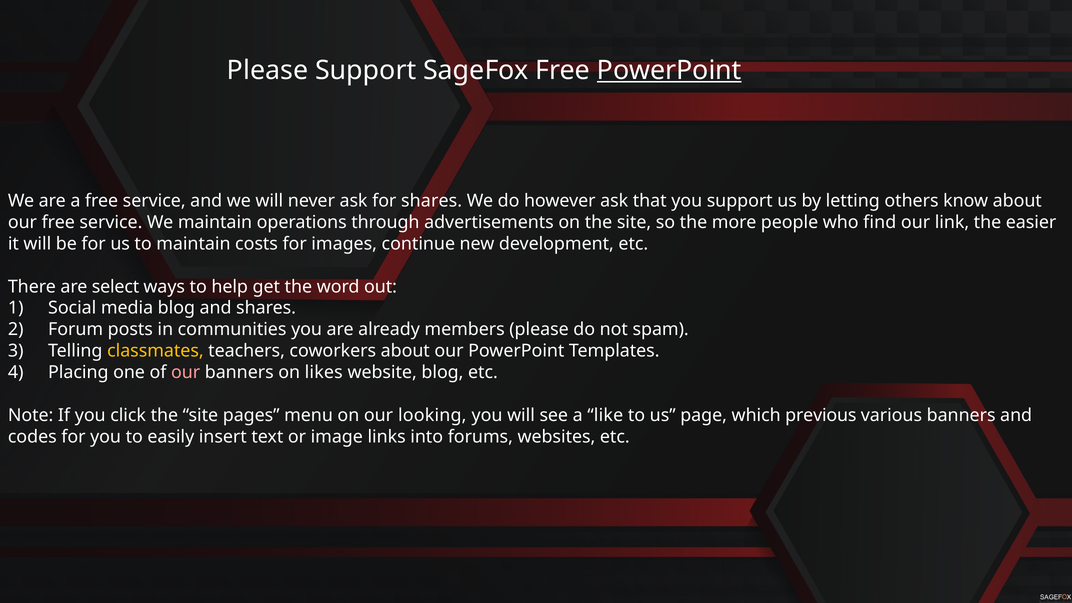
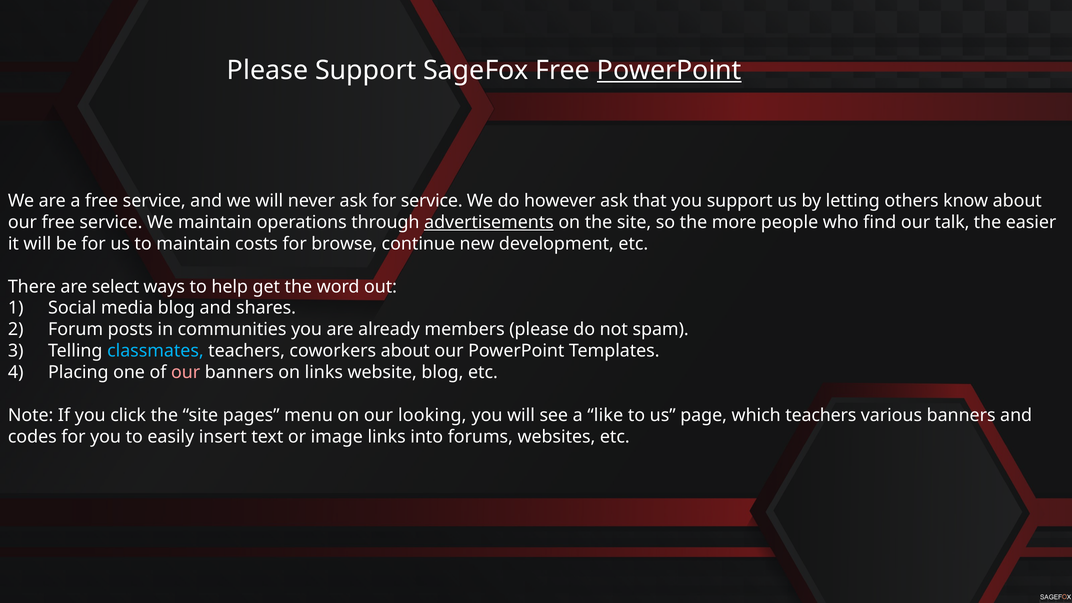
for shares: shares -> service (432, 201)
advertisements underline: none -> present (489, 222)
link: link -> talk (952, 222)
images: images -> browse (344, 244)
classmates colour: yellow -> light blue (155, 351)
on likes: likes -> links (324, 372)
which previous: previous -> teachers (821, 415)
